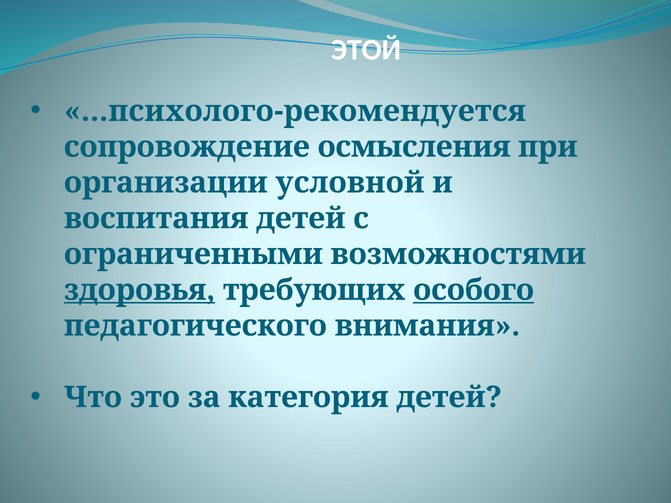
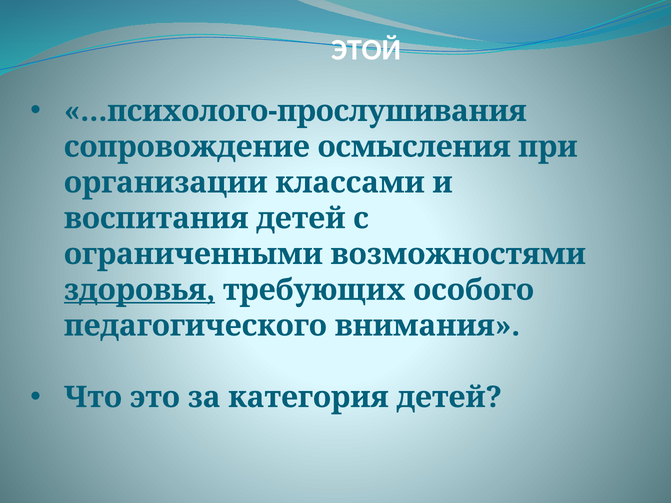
…психолого-рекомендуется: …психолого-рекомендуется -> …психолого-прослушивания (295, 111)
условной: условной -> классами (350, 183)
особого underline: present -> none (474, 290)
